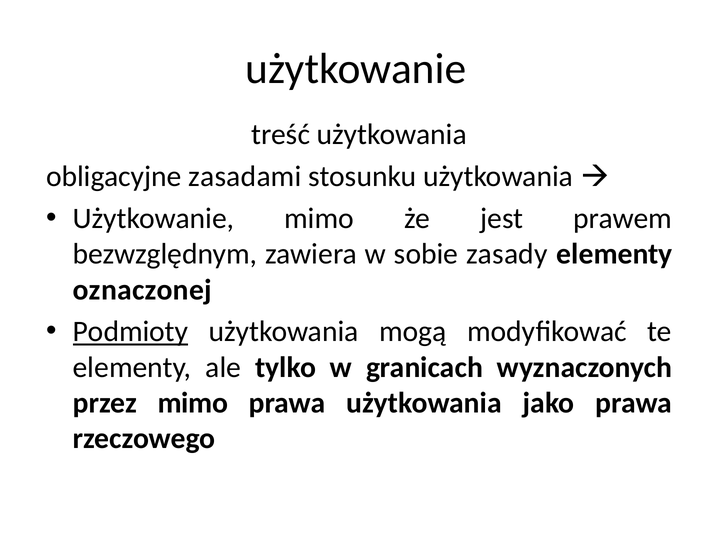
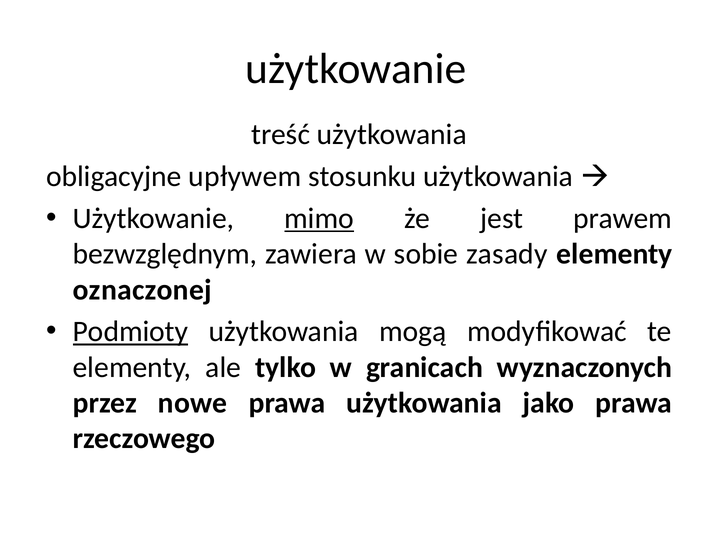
zasadami: zasadami -> upływem (245, 177)
mimo underline: none -> present (319, 219)
przez mimo: mimo -> nowe (193, 403)
